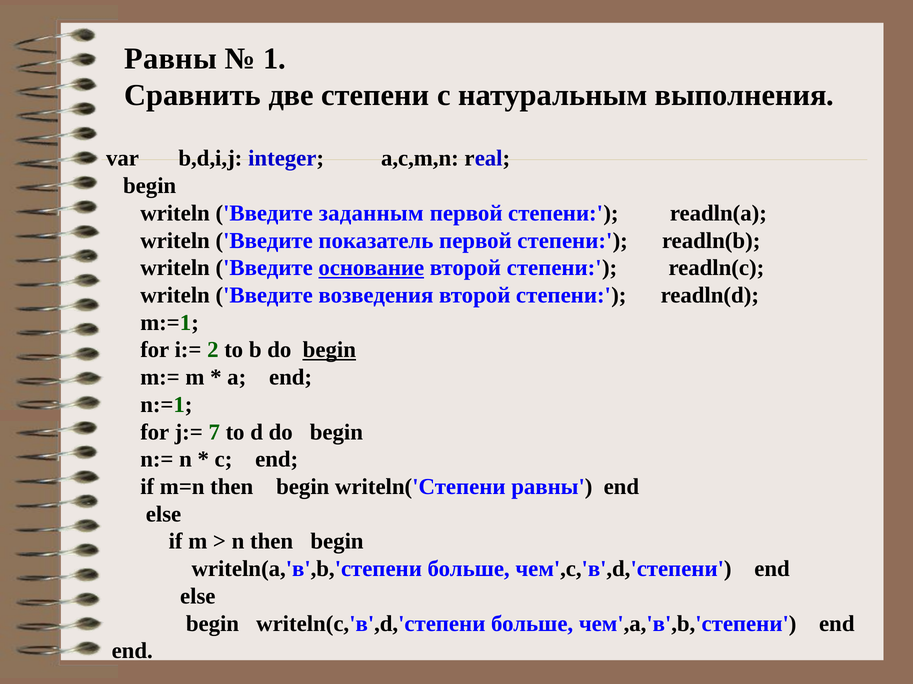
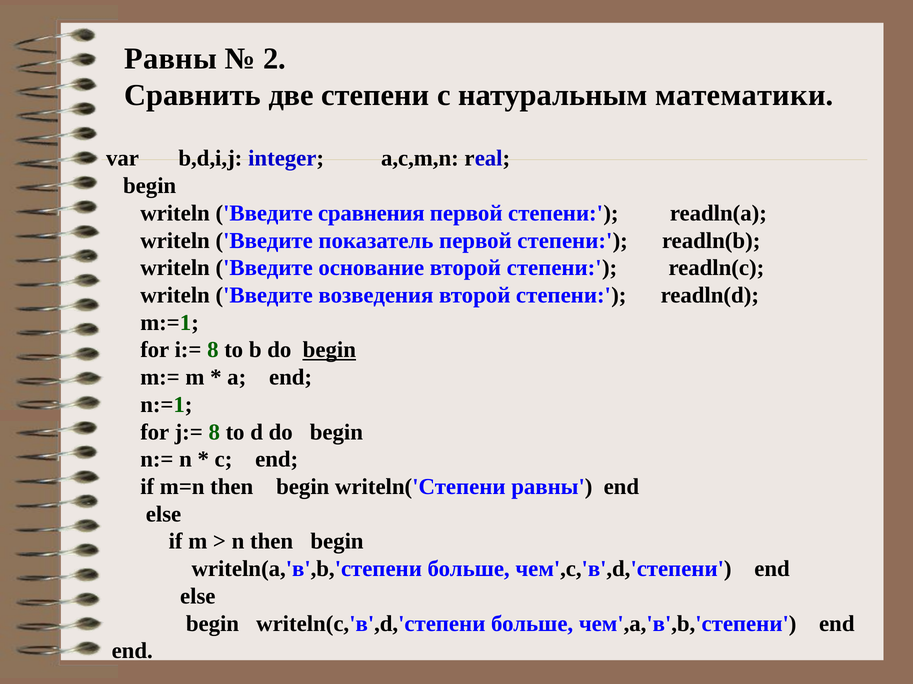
1: 1 -> 2 (274, 59)
выполнения: выполнения -> математики (744, 95)
заданным: заданным -> сравнения (371, 213)
основание underline: present -> none (371, 268)
i:= 2: 2 -> 8 (213, 350)
j:= 7: 7 -> 8 (214, 433)
